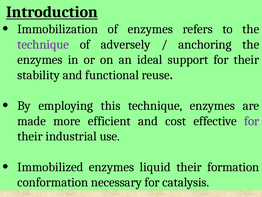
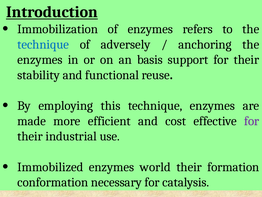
technique colour: purple -> blue (43, 44)
ideal: ideal -> basis (150, 60)
liquid: liquid -> world (155, 167)
